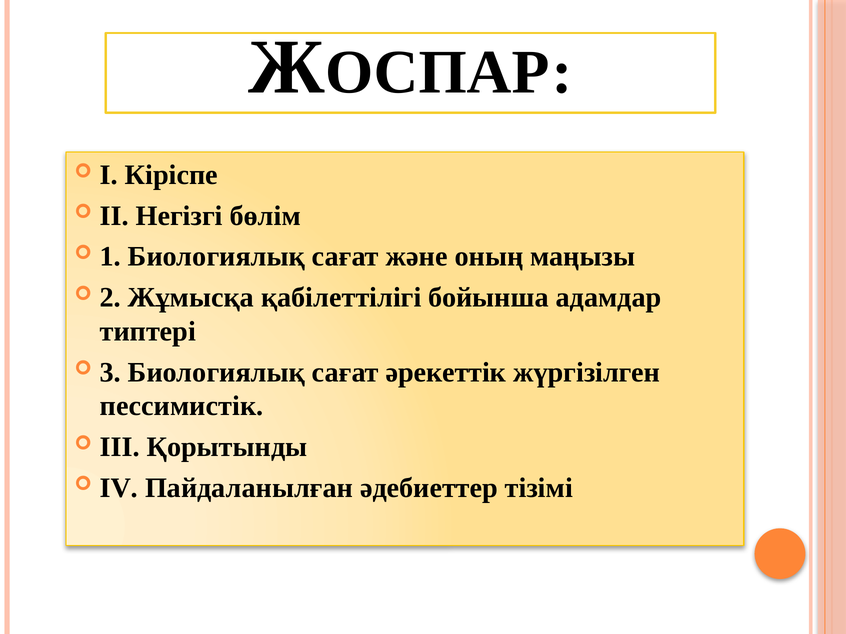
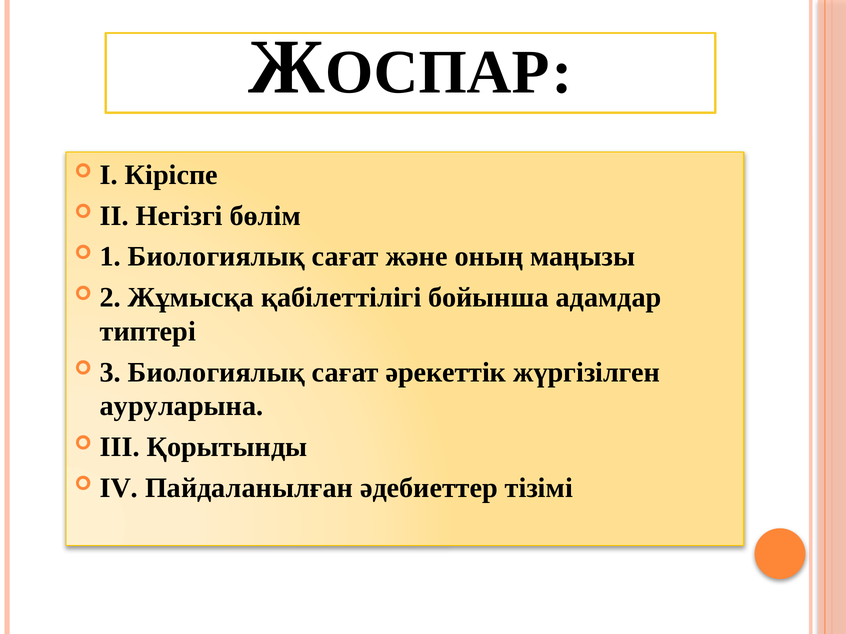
пессимистік: пессимистік -> ауруларына (182, 406)
